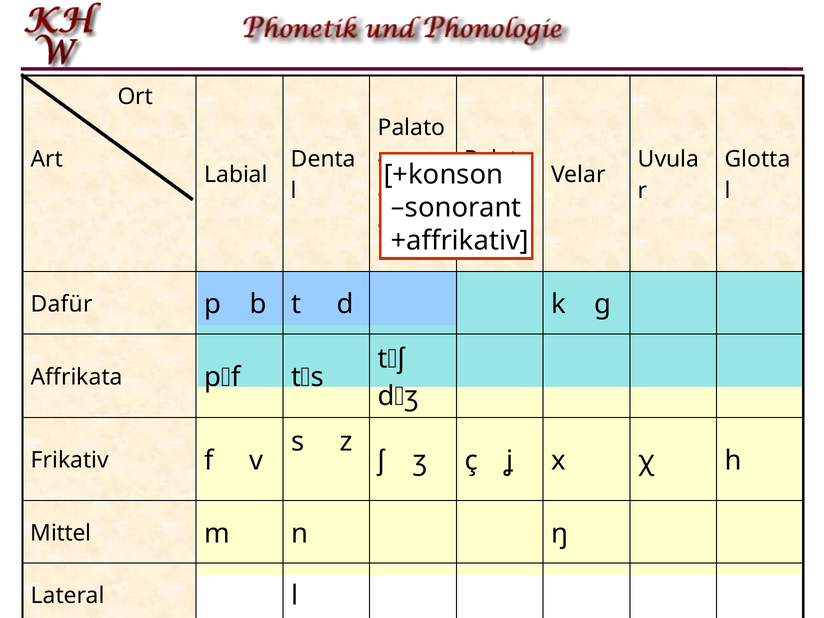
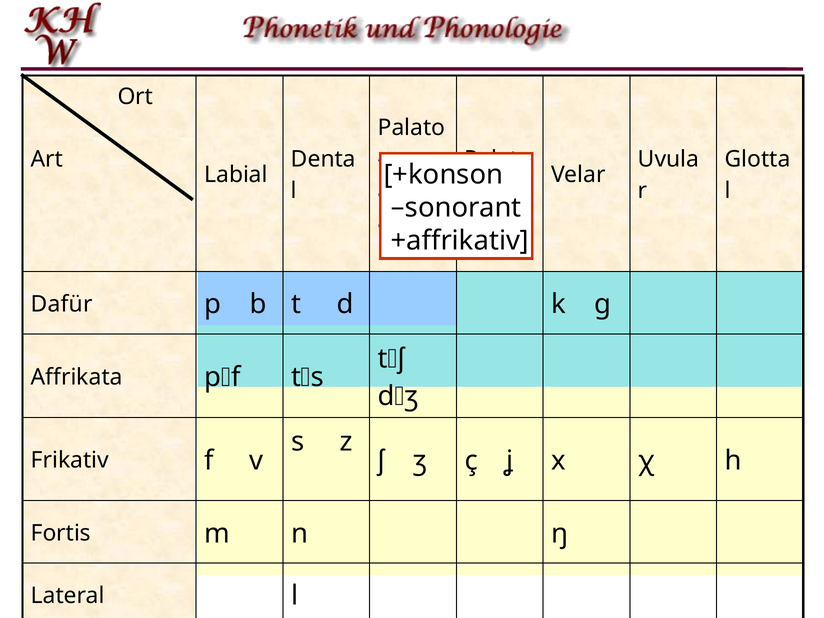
Mittel: Mittel -> Fortis (61, 533)
